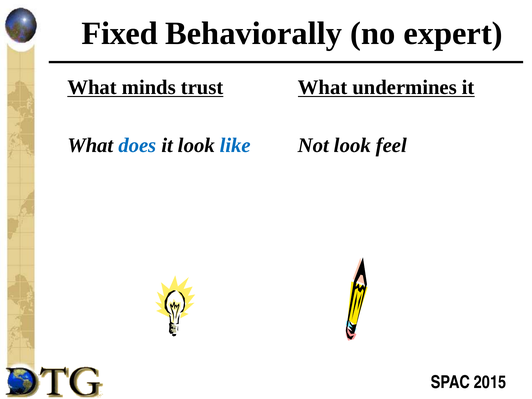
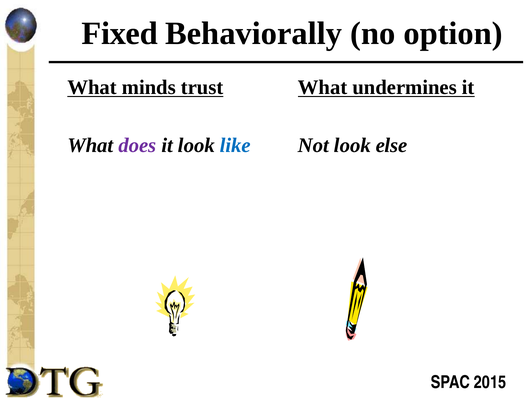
expert: expert -> option (453, 33)
does colour: blue -> purple (137, 145)
feel: feel -> else (391, 145)
